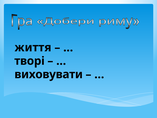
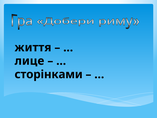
творі: творі -> лице (29, 61)
виховувати: виховувати -> сторінками (49, 74)
